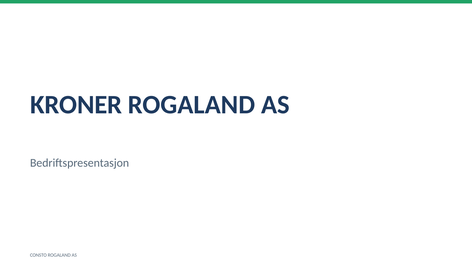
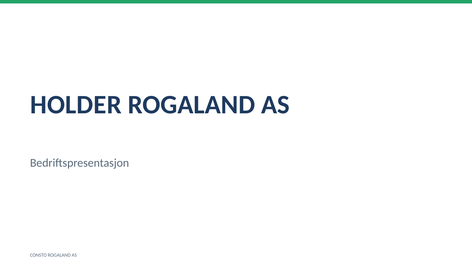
KRONER: KRONER -> HOLDER (76, 105)
